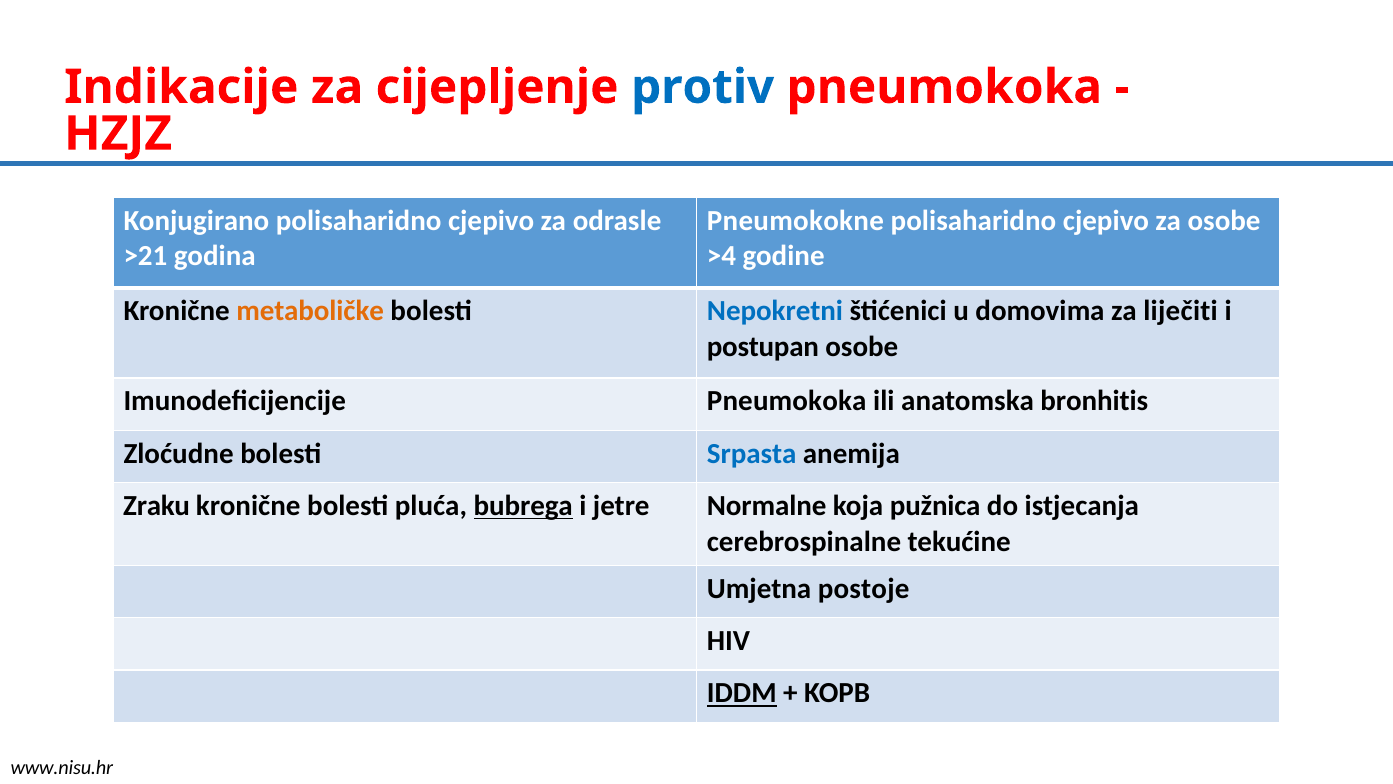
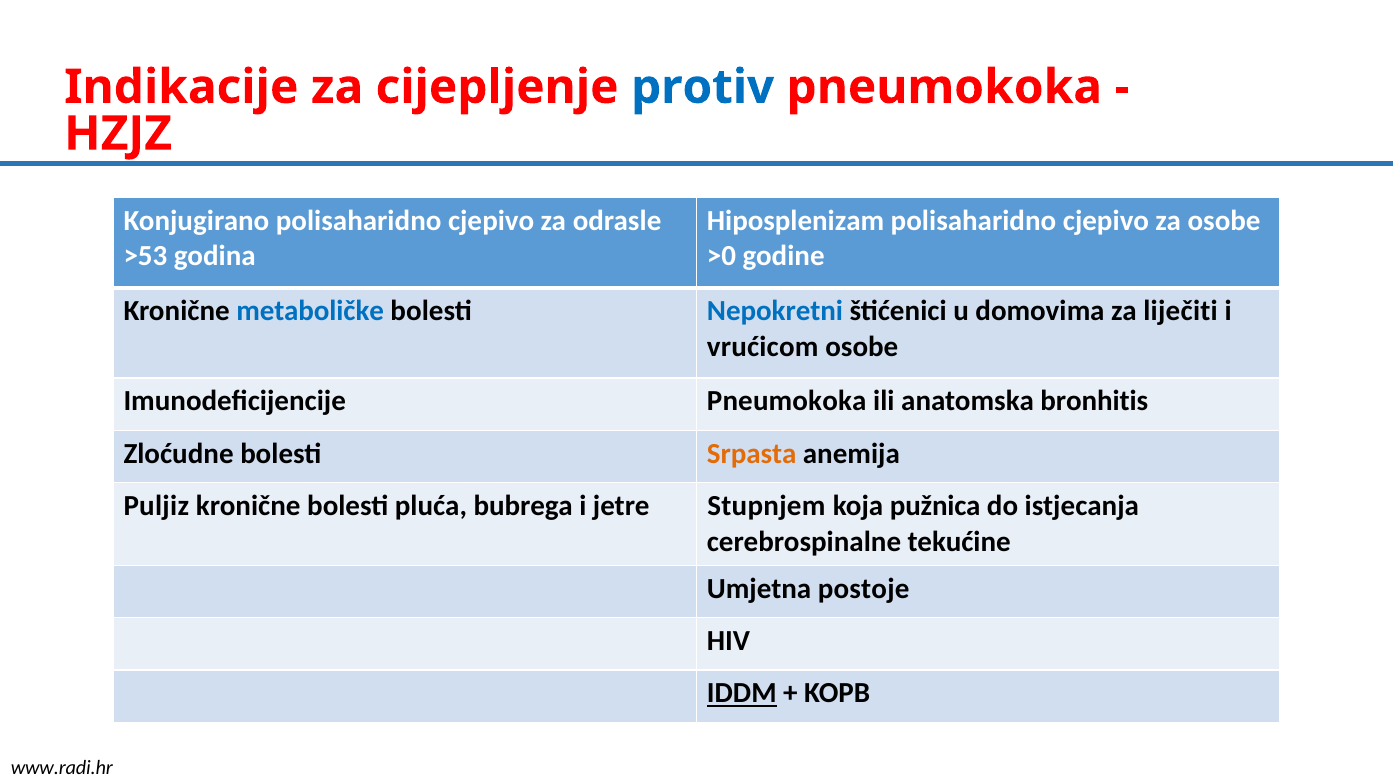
Pneumokokne: Pneumokokne -> Hiposplenizam (796, 221)
>21: >21 -> >53 (145, 256)
>4: >4 -> >0 (721, 256)
metaboličke colour: orange -> blue (310, 311)
postupan: postupan -> vrućicom (763, 346)
Srpasta colour: blue -> orange (752, 453)
Zraku: Zraku -> Puljiz (156, 506)
bubrega underline: present -> none (523, 506)
Normalne: Normalne -> Stupnjem (766, 506)
www.nisu.hr: www.nisu.hr -> www.radi.hr (62, 767)
